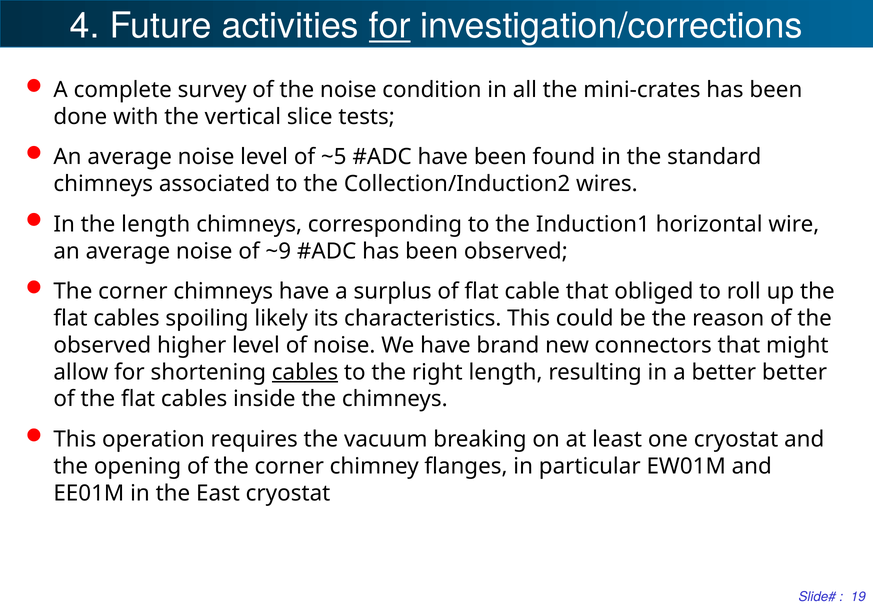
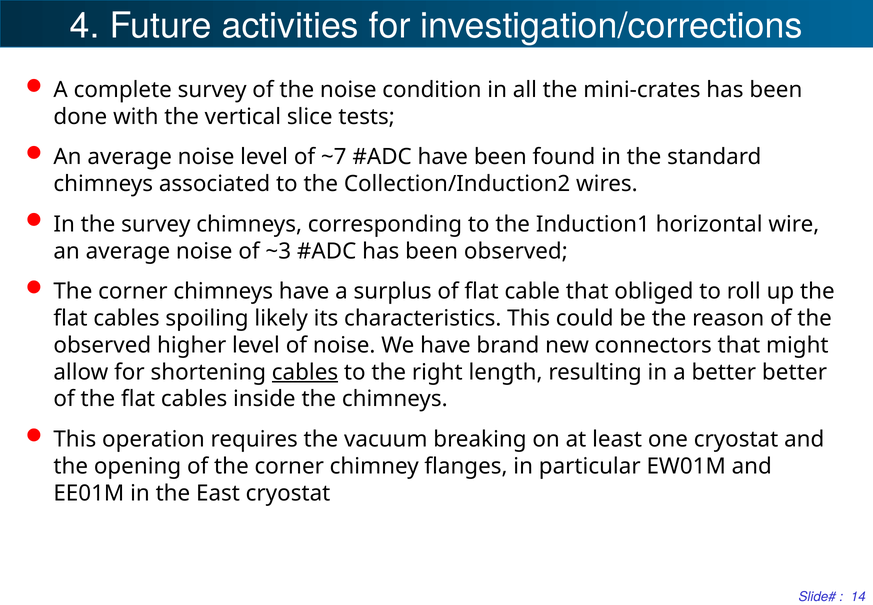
for underline: present -> none (390, 26)
~5: ~5 -> ~7 (334, 157)
the length: length -> survey (156, 224)
~9: ~9 -> ~3 (278, 251)
19: 19 -> 14 (858, 596)
